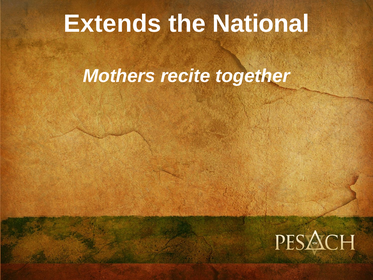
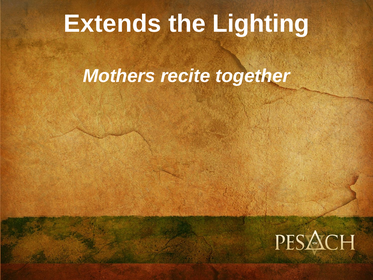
National: National -> Lighting (261, 24)
